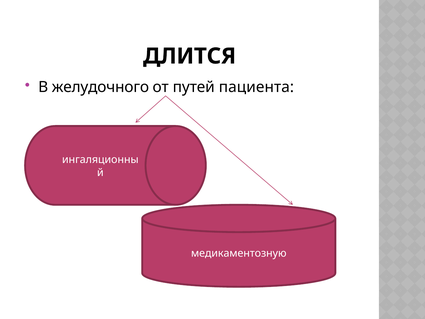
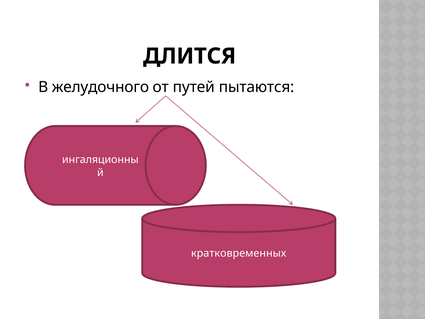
пациента: пациента -> пытаются (257, 87)
медикаментозную: медикаментозную -> кратковременных (239, 253)
